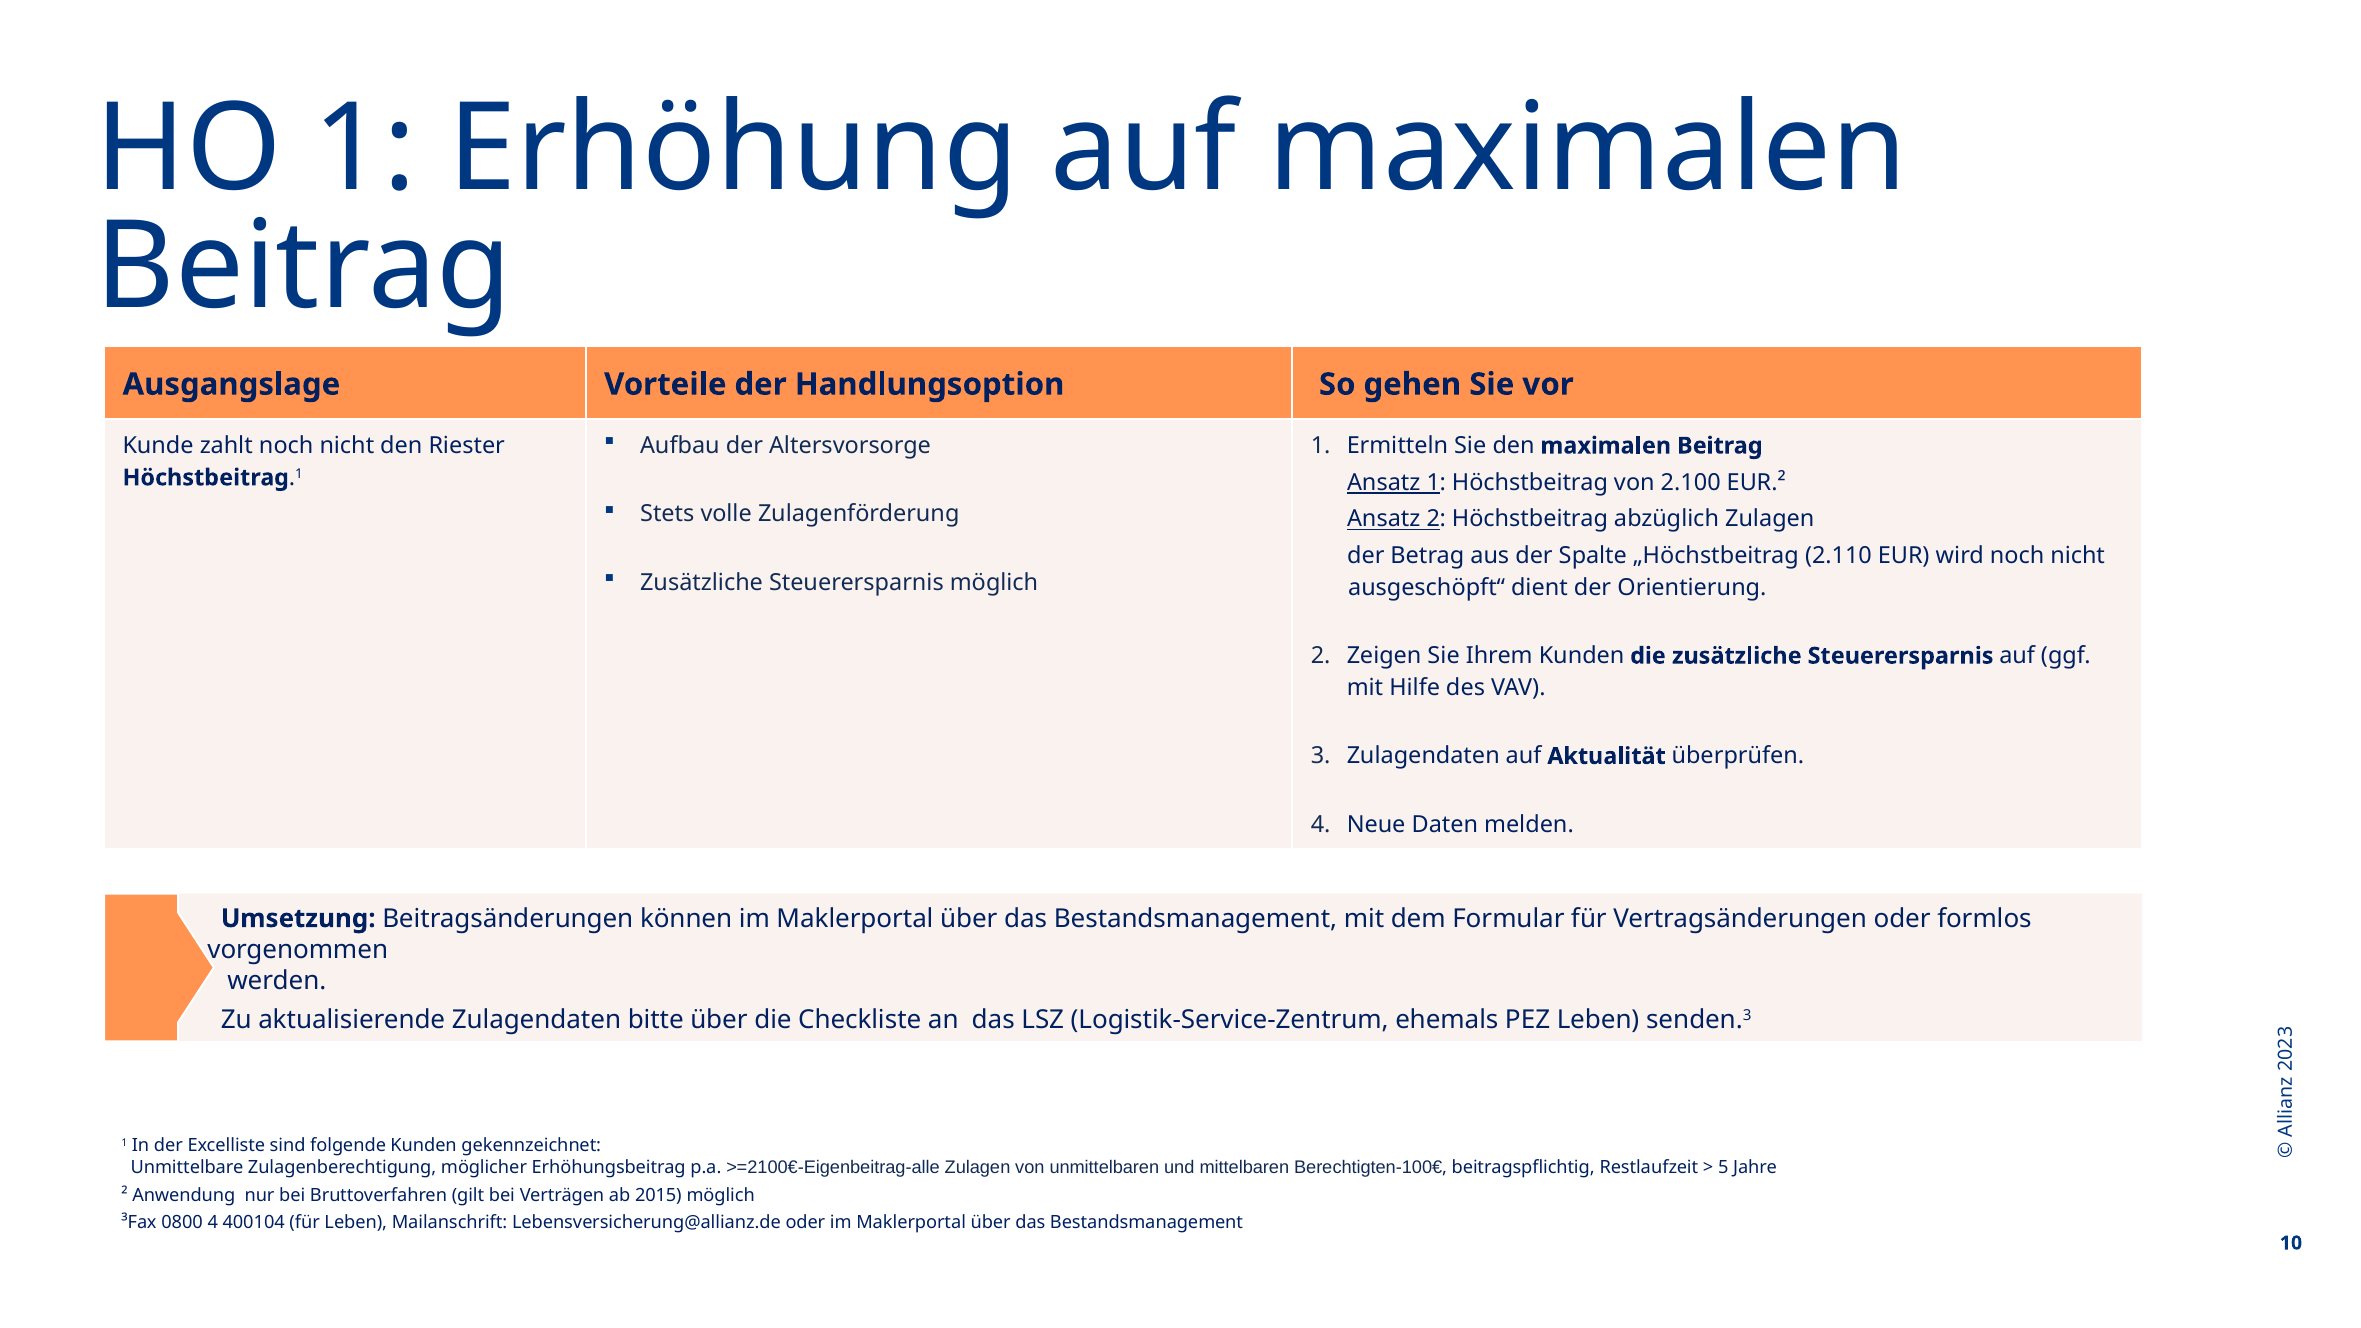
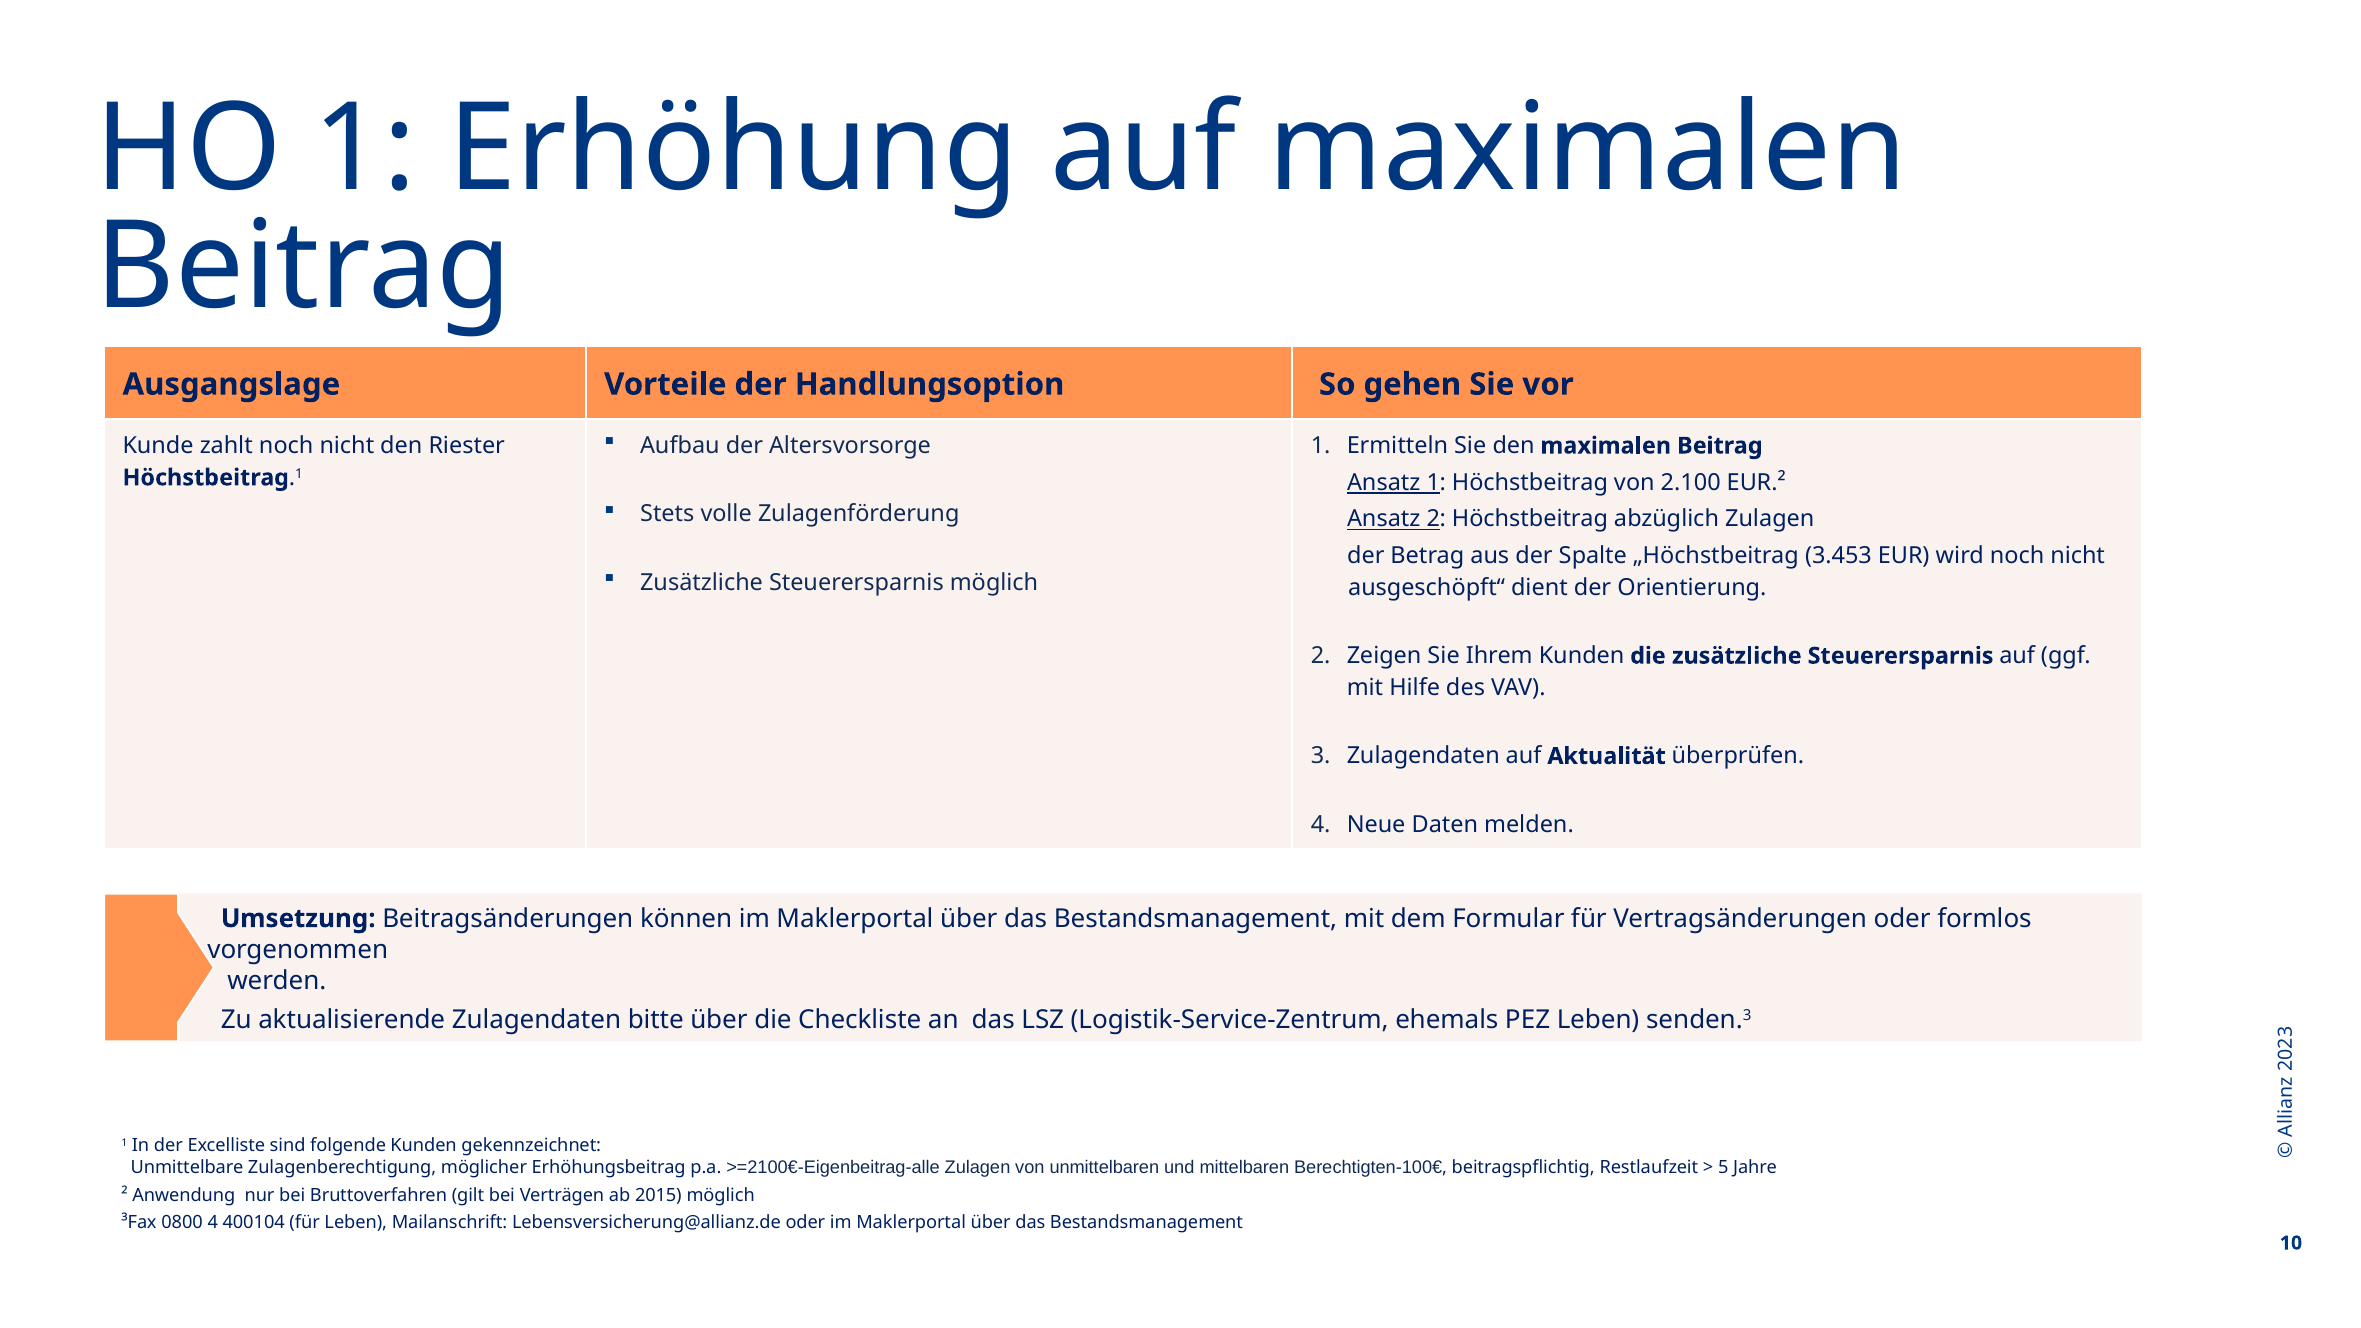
2.110: 2.110 -> 3.453 (1838, 556)
